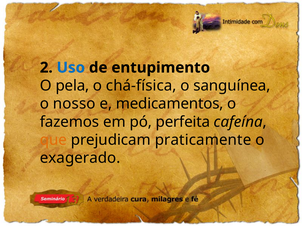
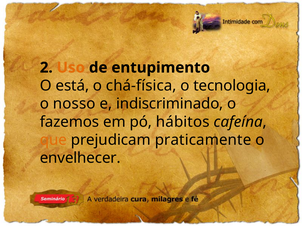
Uso colour: blue -> orange (71, 68)
pela: pela -> está (72, 86)
sanguínea: sanguínea -> tecnologia (232, 86)
medicamentos: medicamentos -> indiscriminado (170, 104)
perfeita: perfeita -> hábitos (183, 122)
exagerado: exagerado -> envelhecer (80, 158)
